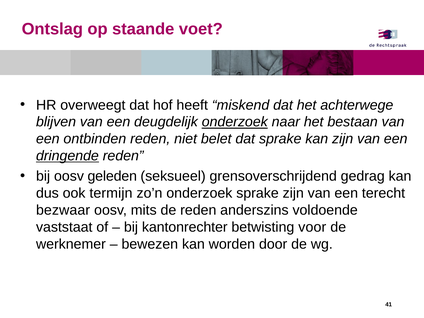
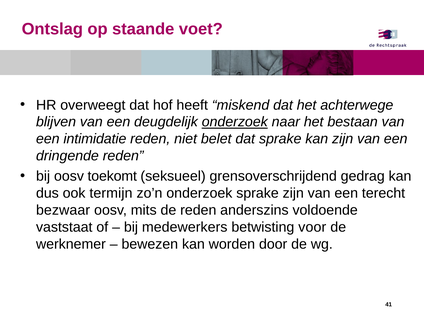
ontbinden: ontbinden -> intimidatie (95, 139)
dringende underline: present -> none (67, 156)
geleden: geleden -> toekomt (112, 176)
kantonrechter: kantonrechter -> medewerkers (185, 227)
